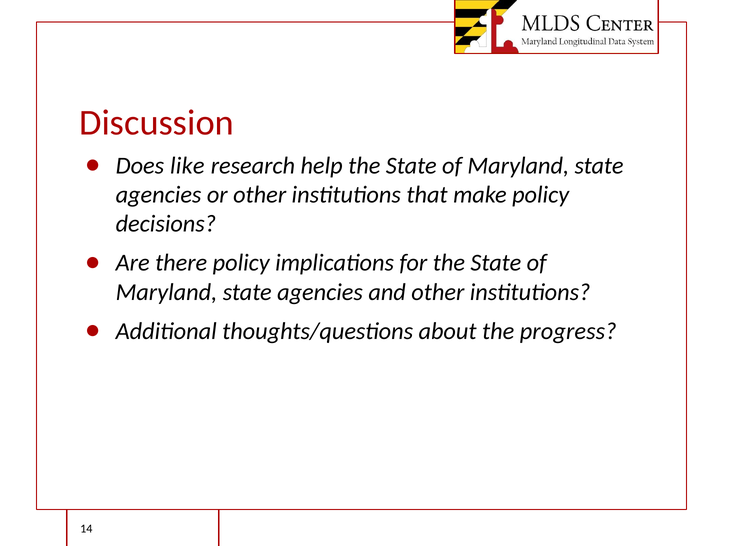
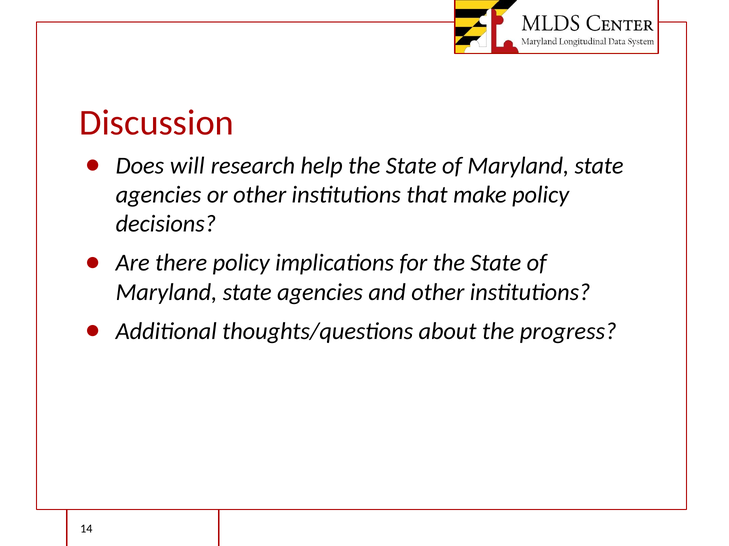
like: like -> will (187, 166)
